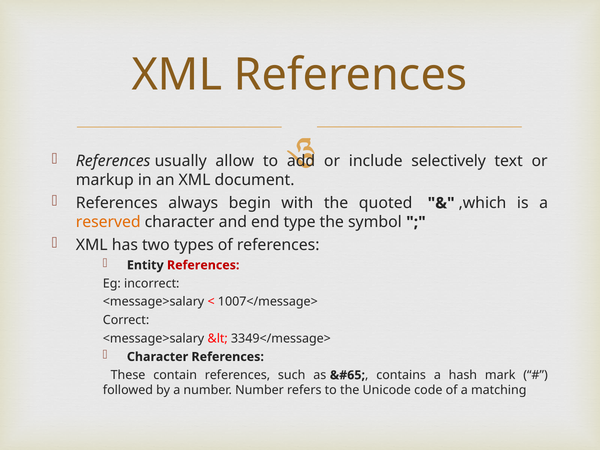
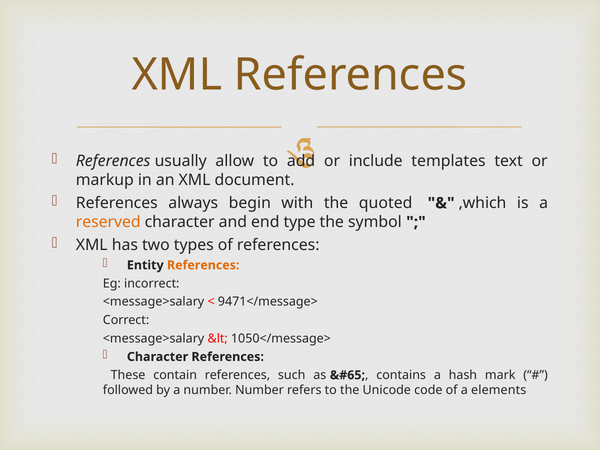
selectively: selectively -> templates (449, 161)
References colour: red -> orange (203, 265)
1007</message>: 1007</message> -> 9471</message> (268, 302)
3349</message>: 3349</message> -> 1050</message> (281, 338)
matching: matching -> elements (499, 390)
